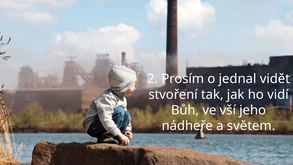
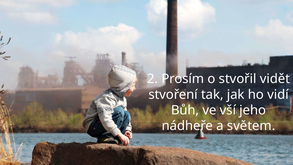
jednal: jednal -> stvořil (238, 79)
